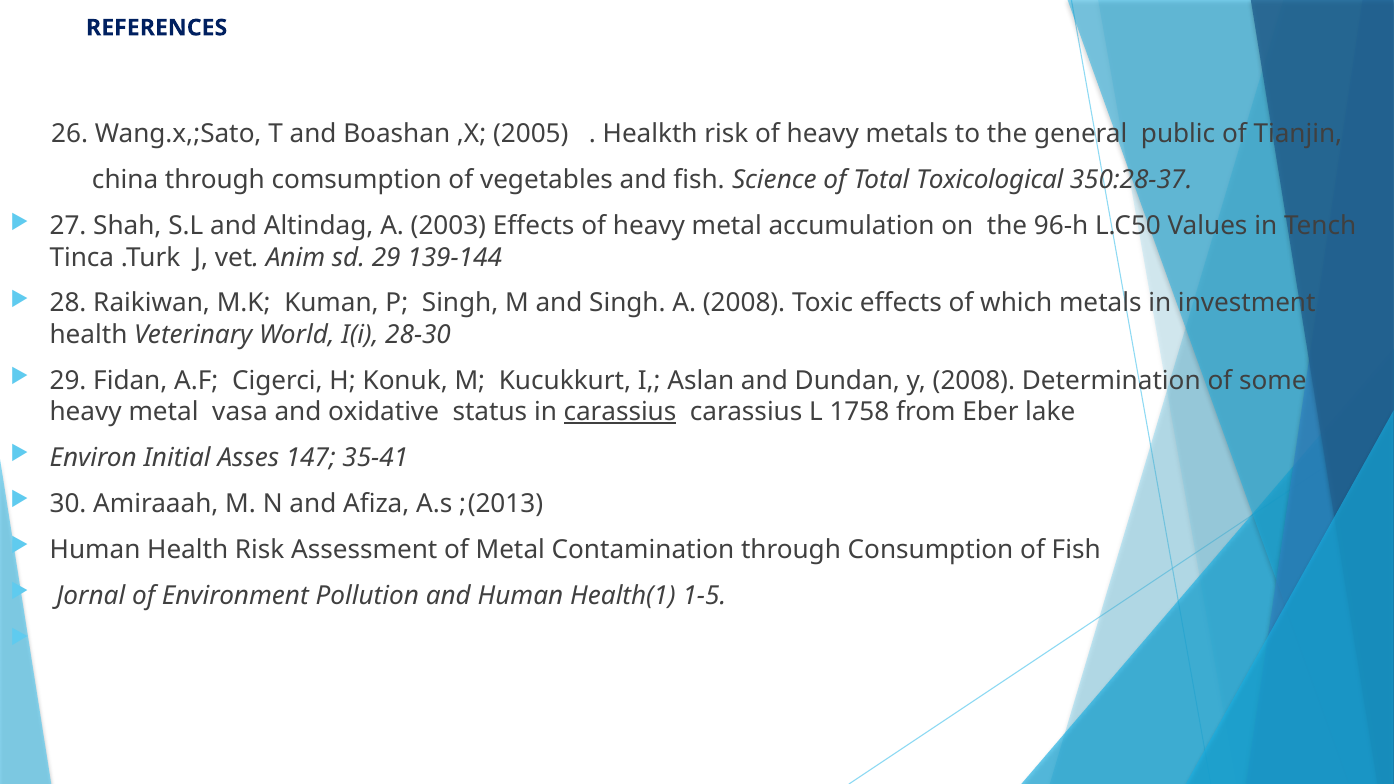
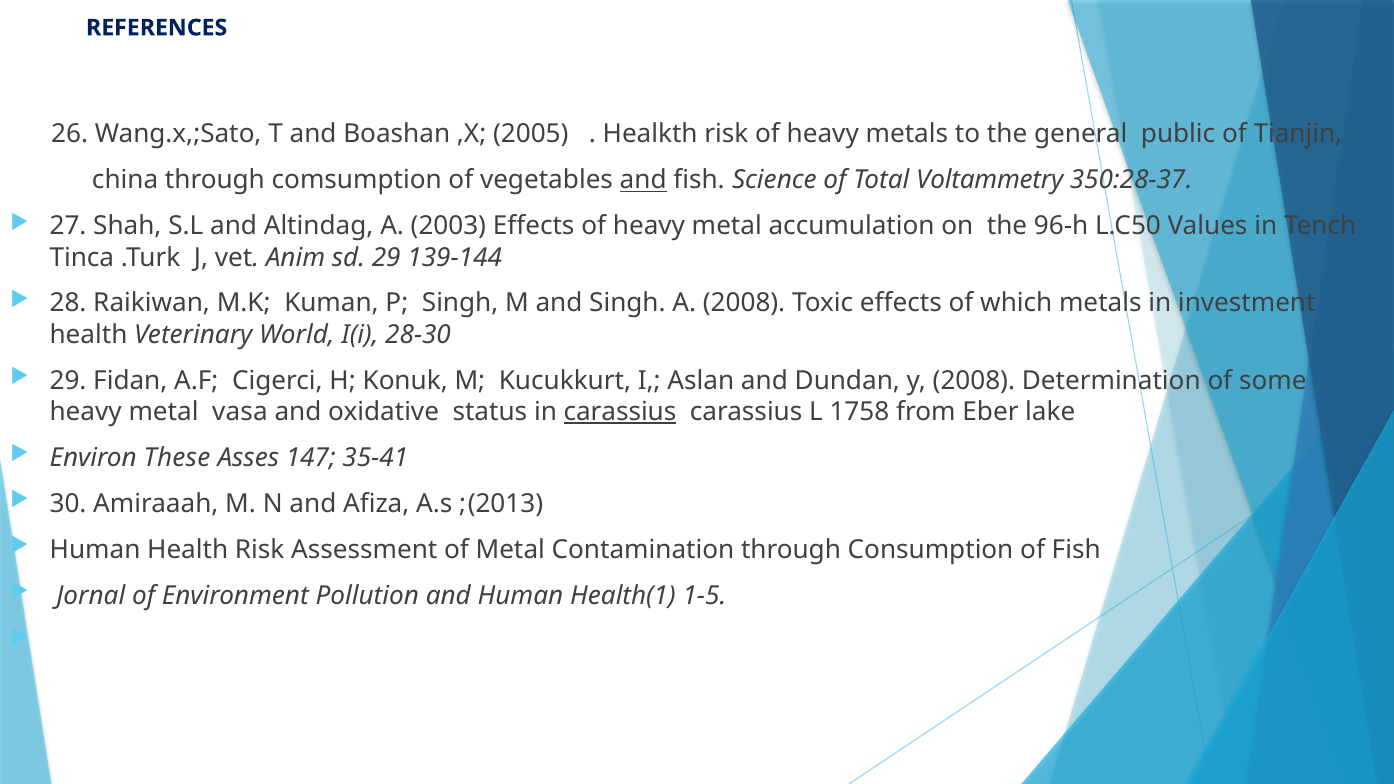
and underline: none -> present (643, 180)
Toxicological: Toxicological -> Voltammetry (990, 180)
Initial: Initial -> These (177, 458)
